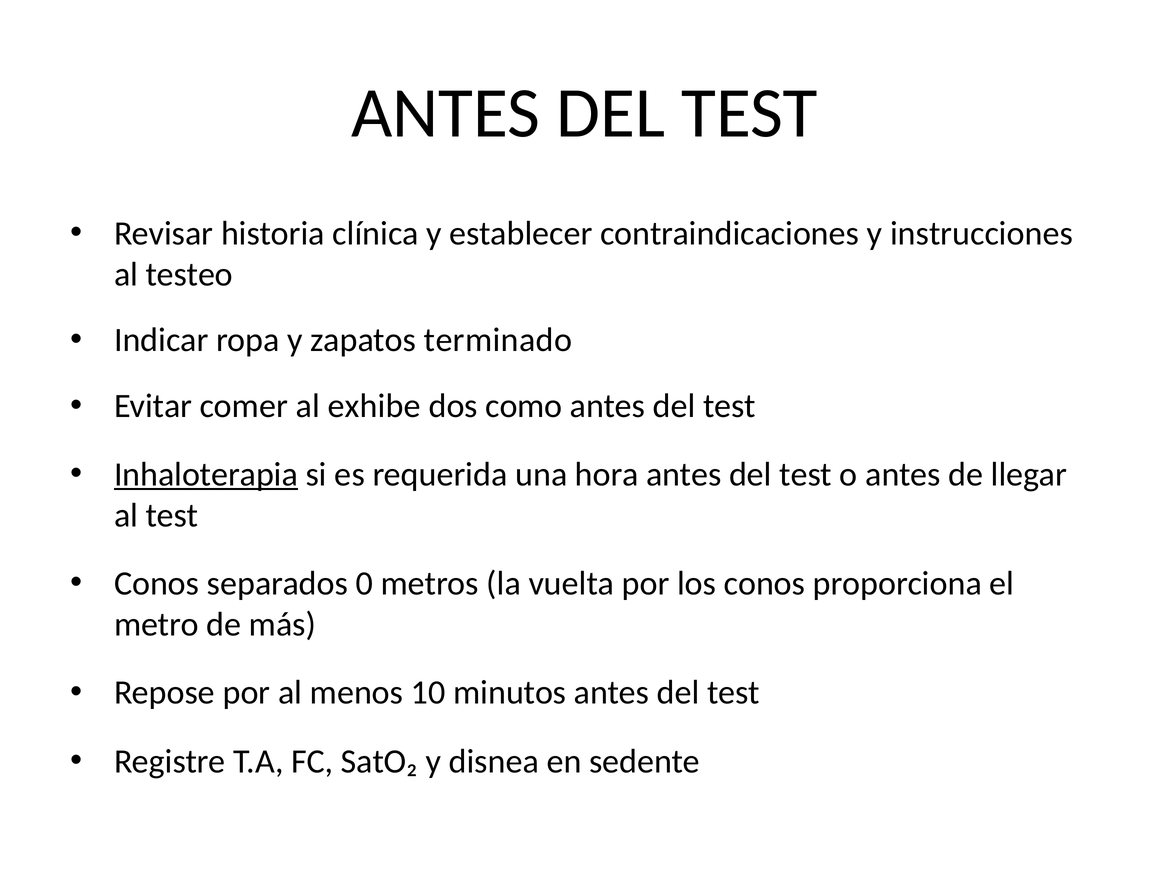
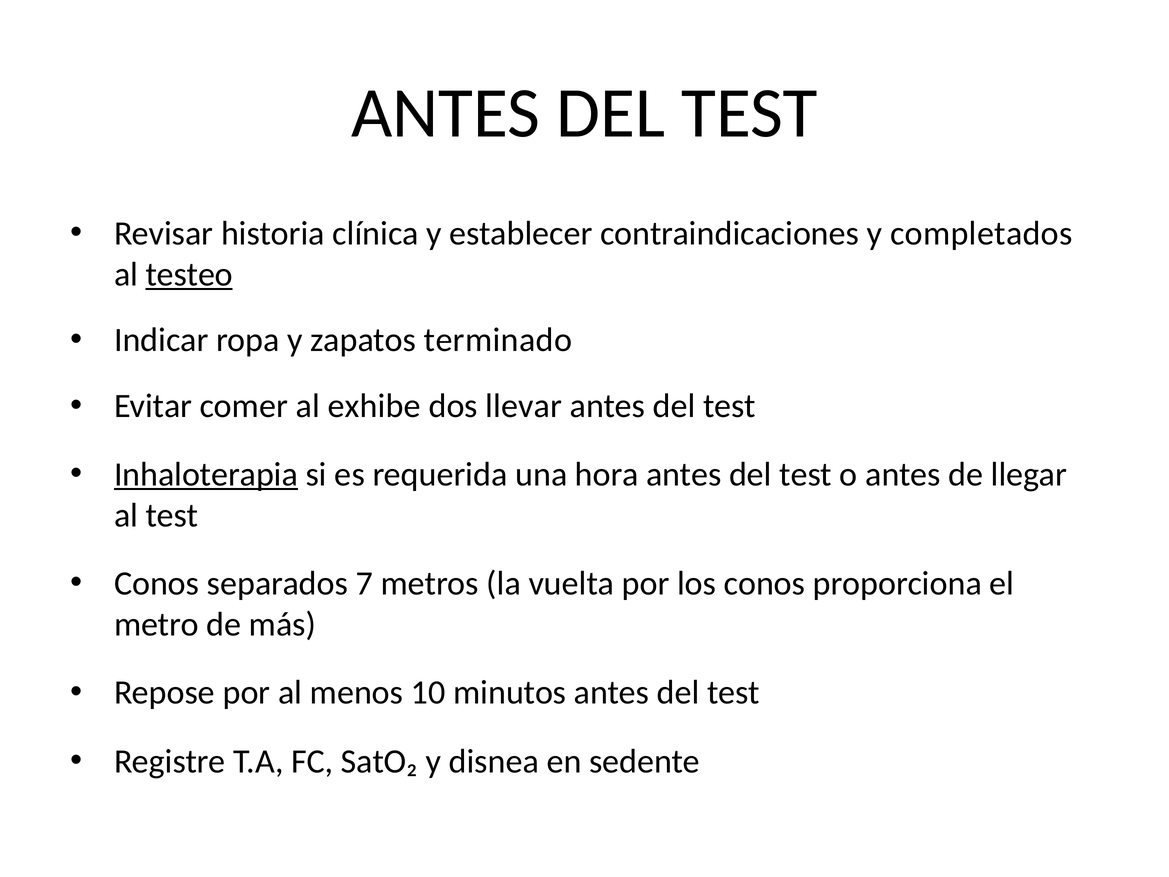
instrucciones: instrucciones -> completados (981, 233)
testeo underline: none -> present (189, 274)
como: como -> llevar (524, 406)
0: 0 -> 7 (364, 583)
